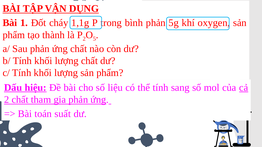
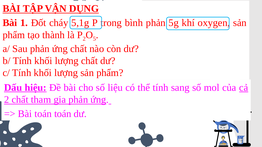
1,1g: 1,1g -> 5,1g (80, 23)
toán suất: suất -> toán (63, 114)
